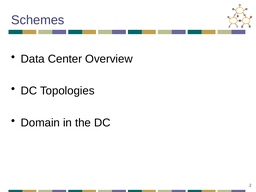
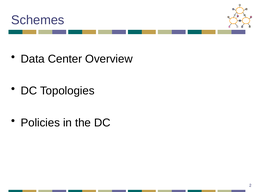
Domain: Domain -> Policies (40, 123)
